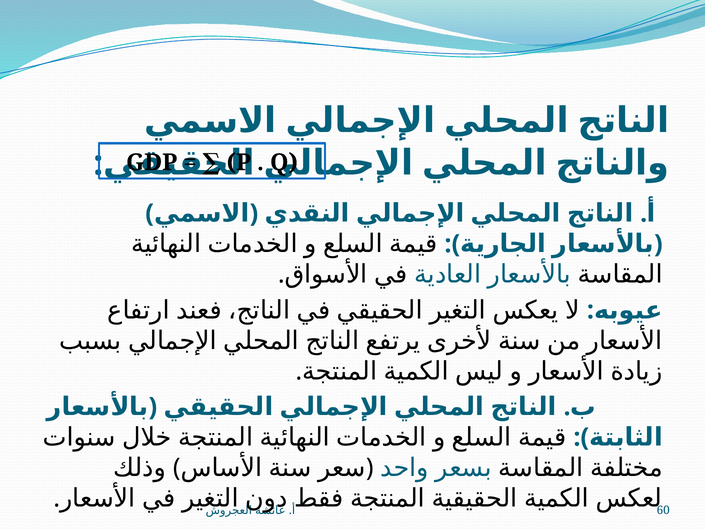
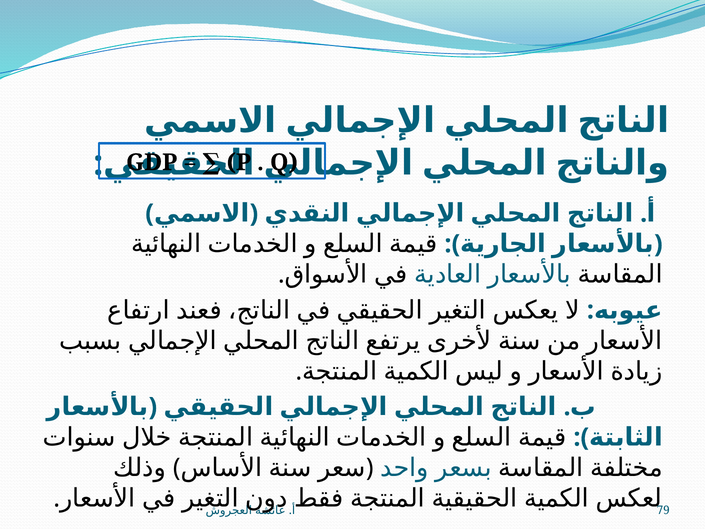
60: 60 -> 79 (663, 510)
